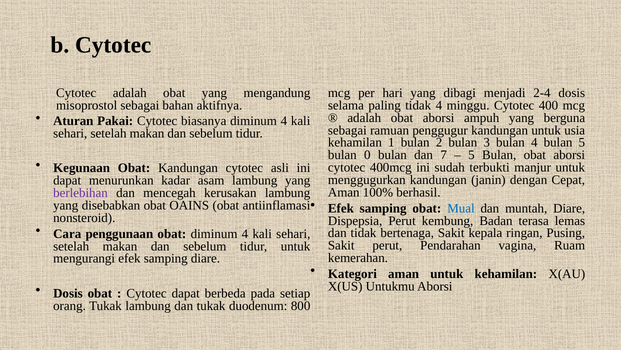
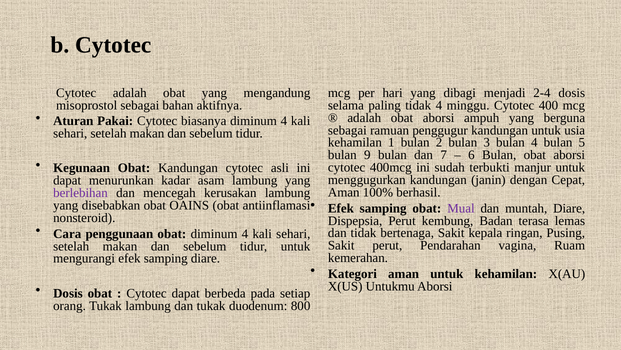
0: 0 -> 9 (367, 155)
5: 5 -> 6 (471, 155)
Mual colour: blue -> purple (461, 208)
